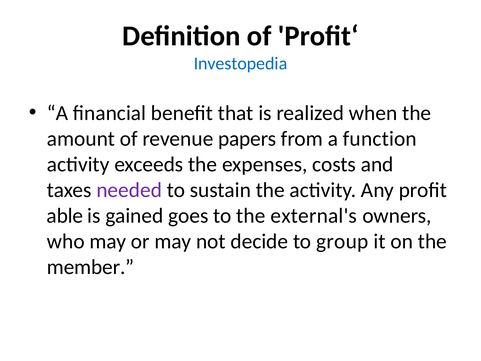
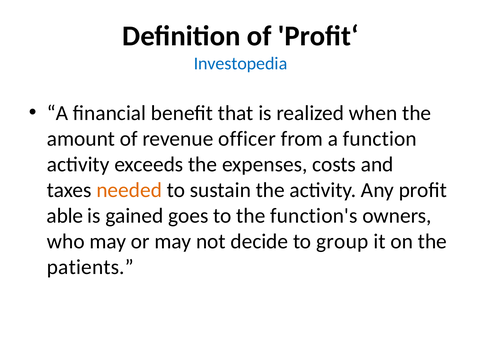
papers: papers -> officer (247, 139)
needed colour: purple -> orange (129, 190)
external's: external's -> function's (314, 216)
member: member -> patients (90, 267)
